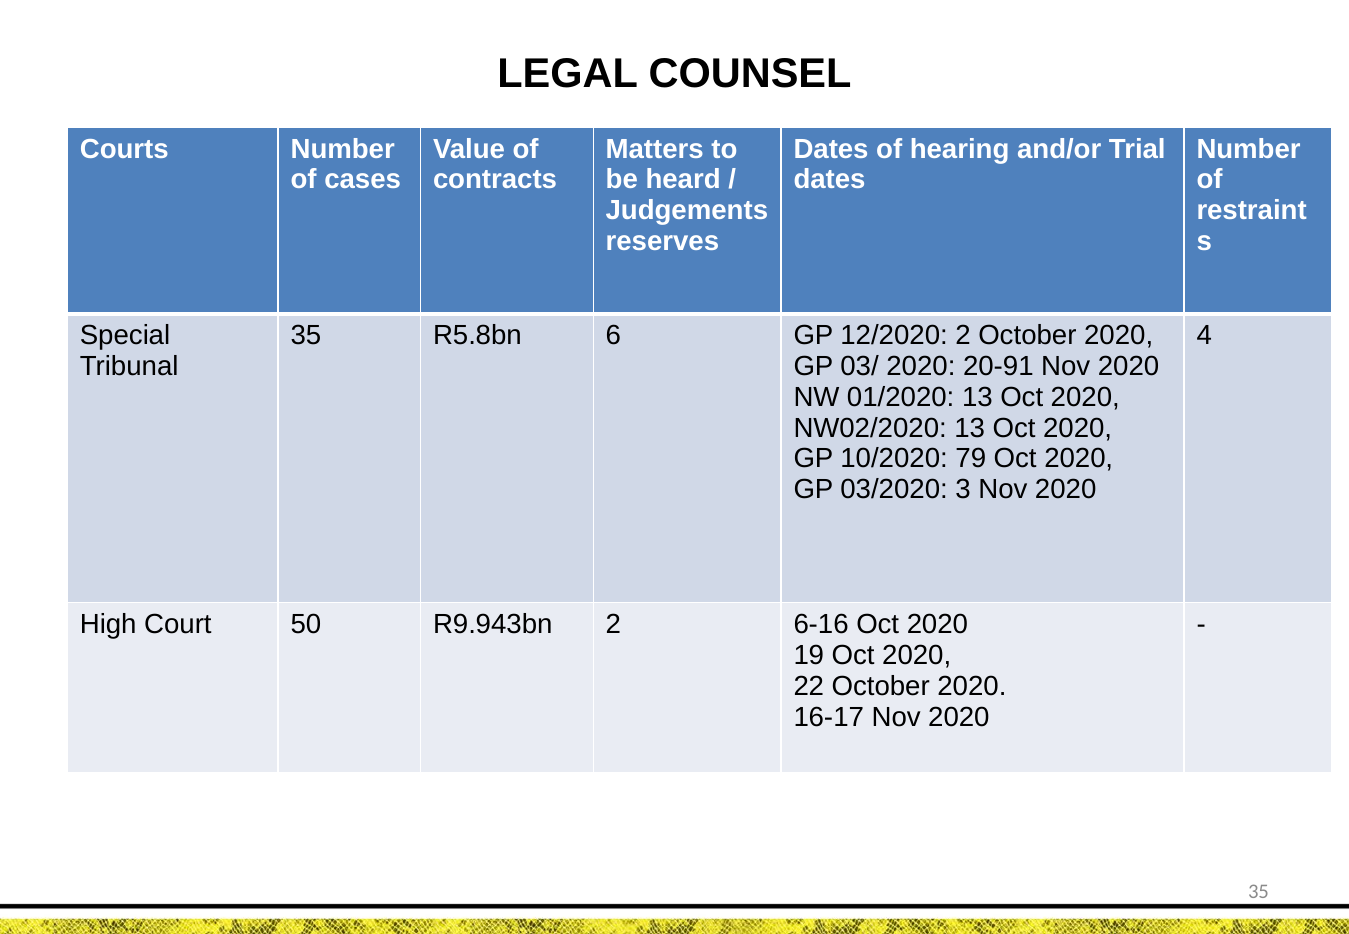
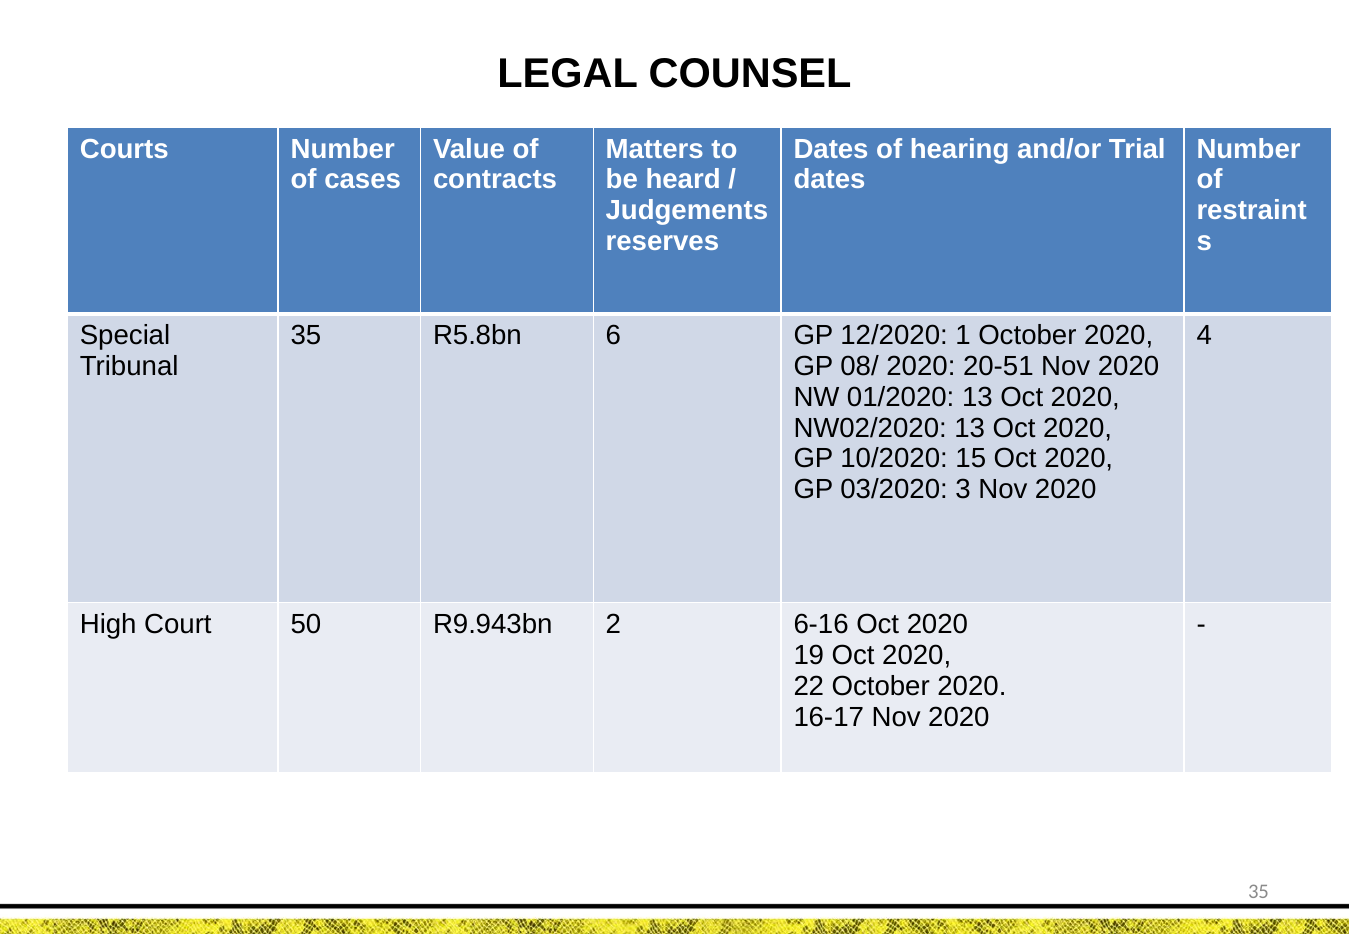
12/2020 2: 2 -> 1 (963, 336)
03/: 03/ -> 08/ (860, 367)
20-91: 20-91 -> 20-51 (998, 367)
79: 79 -> 15 (971, 459)
